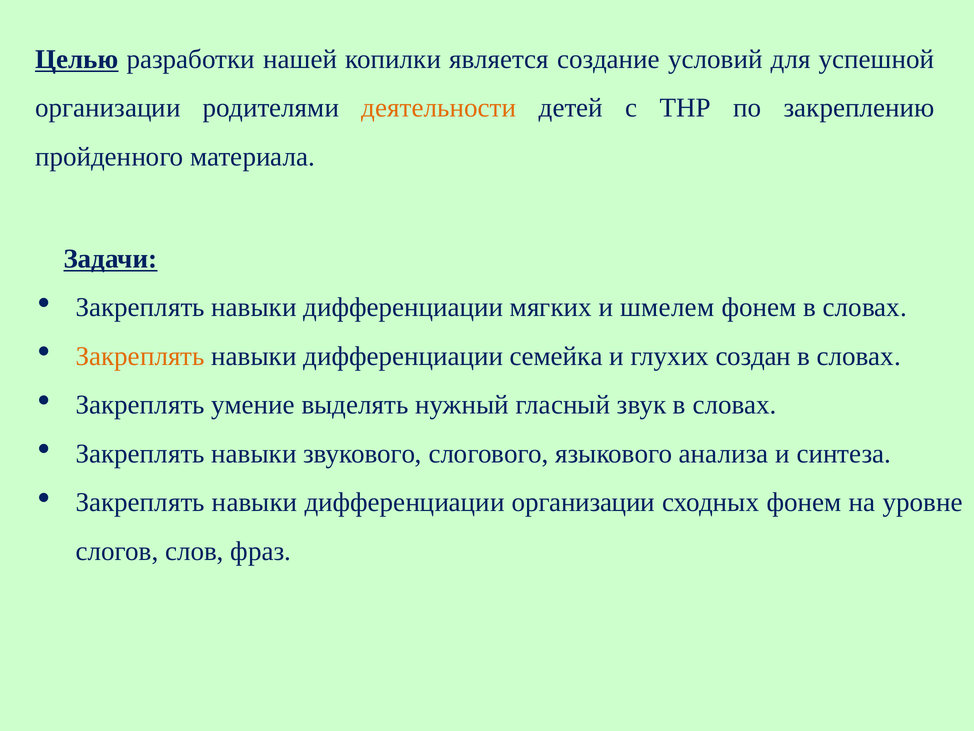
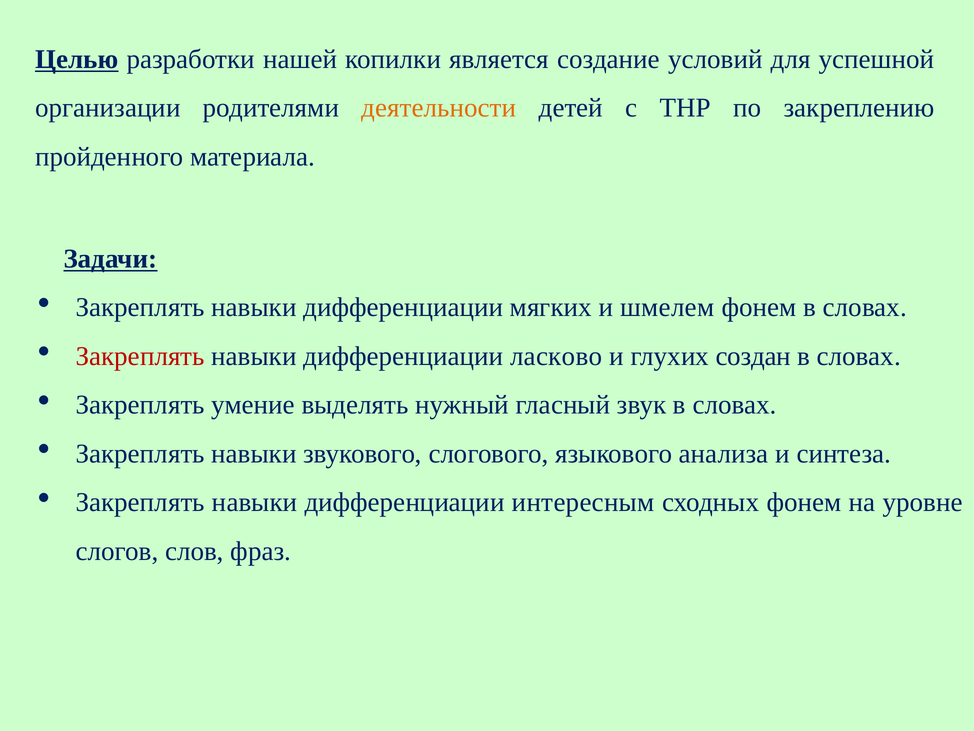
Закреплять colour: orange -> red (140, 356)
семейка: семейка -> ласково (556, 356)
дифференциации организации: организации -> интересным (583, 502)
